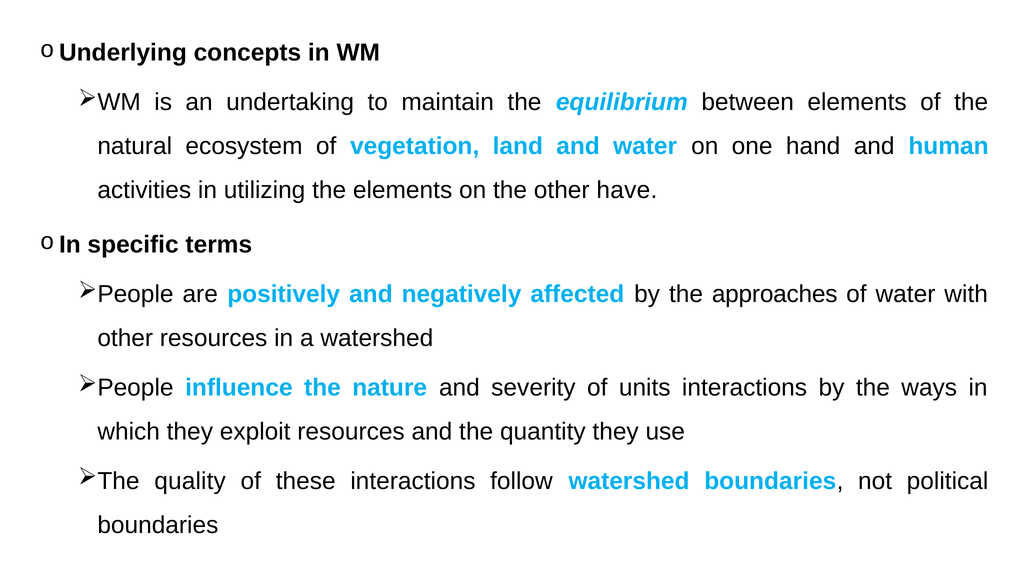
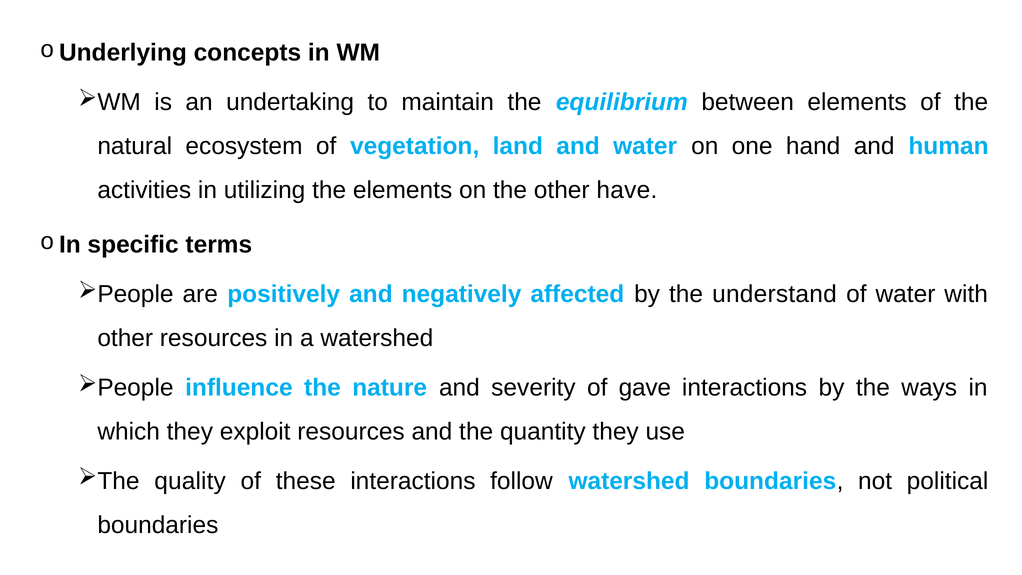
approaches: approaches -> understand (774, 294)
units: units -> gave (645, 387)
